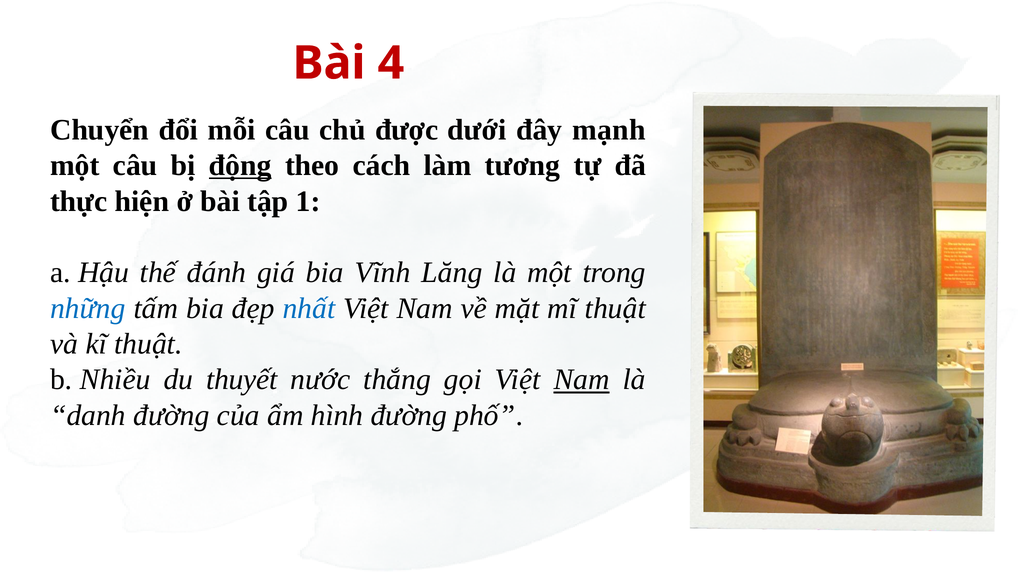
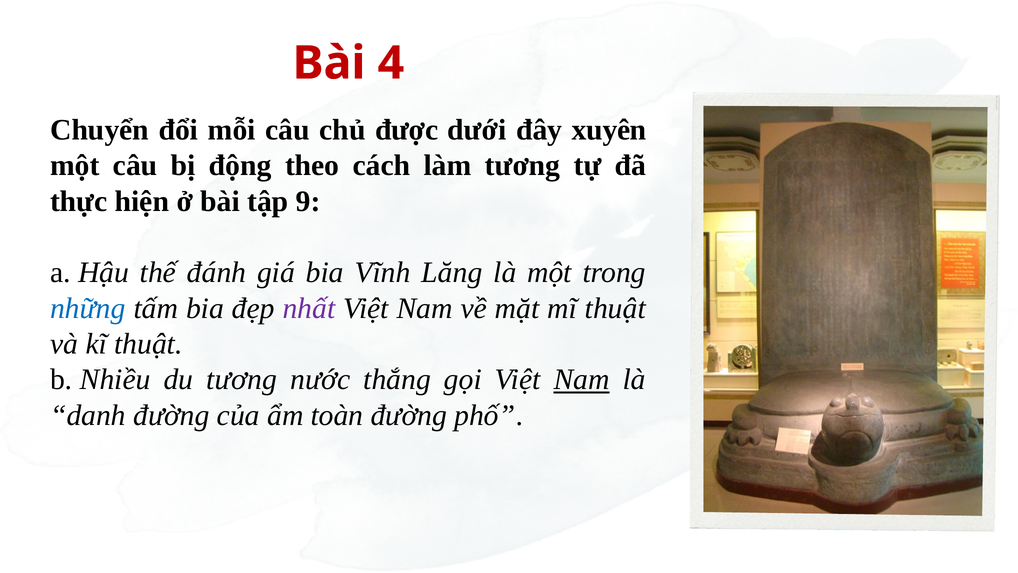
mạnh: mạnh -> xuyên (609, 130)
động underline: present -> none (240, 165)
1: 1 -> 9 (308, 201)
nhất colour: blue -> purple (309, 308)
du thuyết: thuyết -> tương (242, 379)
hình: hình -> toàn (337, 415)
